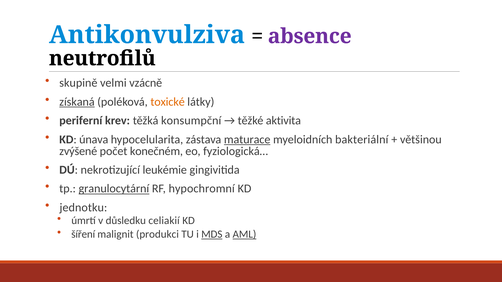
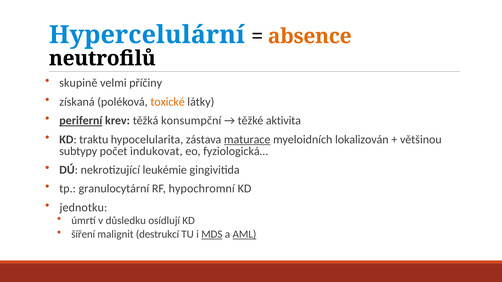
Antikonvulziva: Antikonvulziva -> Hypercelulární (147, 35)
absence colour: purple -> orange (310, 36)
vzácně: vzácně -> příčiny (146, 83)
získaná underline: present -> none (77, 102)
periferní underline: none -> present (81, 121)
únava: únava -> traktu (94, 140)
bakteriální: bakteriální -> lokalizován (362, 140)
zvýšené: zvýšené -> subtypy (78, 151)
konečném: konečném -> indukovat (156, 151)
granulocytární underline: present -> none (114, 189)
celiakií: celiakií -> osídlují (164, 221)
produkci: produkci -> destrukcí (158, 235)
